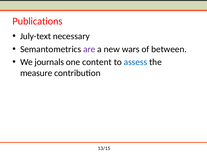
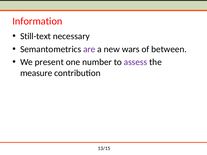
Publications: Publications -> Information (37, 21)
July-text: July-text -> Still-text (36, 36)
journals: journals -> present (49, 62)
content: content -> number (97, 62)
assess colour: blue -> purple (135, 62)
